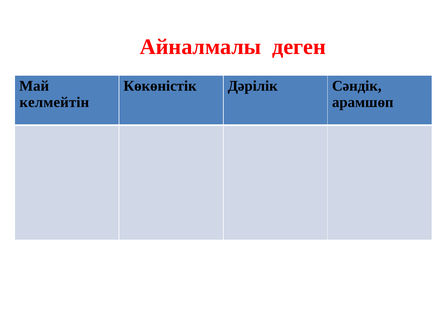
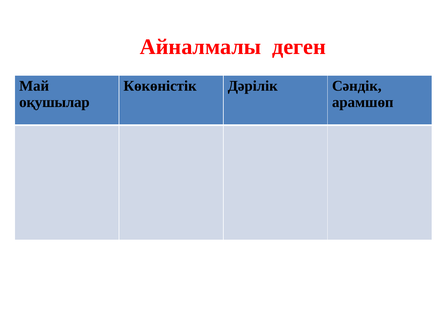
келмейтін: келмейтін -> оқушылар (54, 102)
